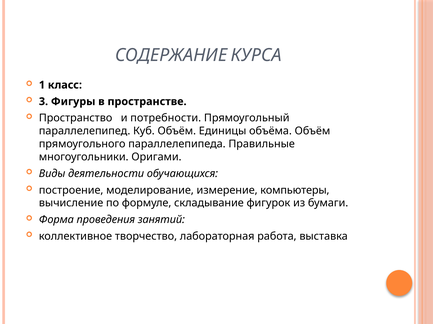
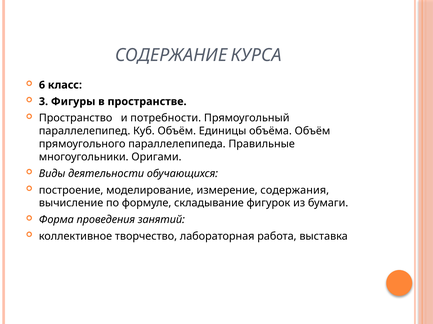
1: 1 -> 6 (42, 85)
компьютеры: компьютеры -> содержания (295, 191)
